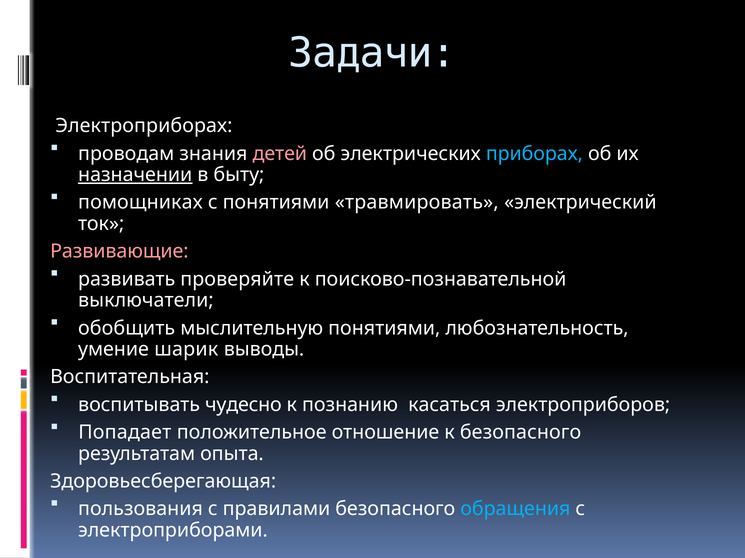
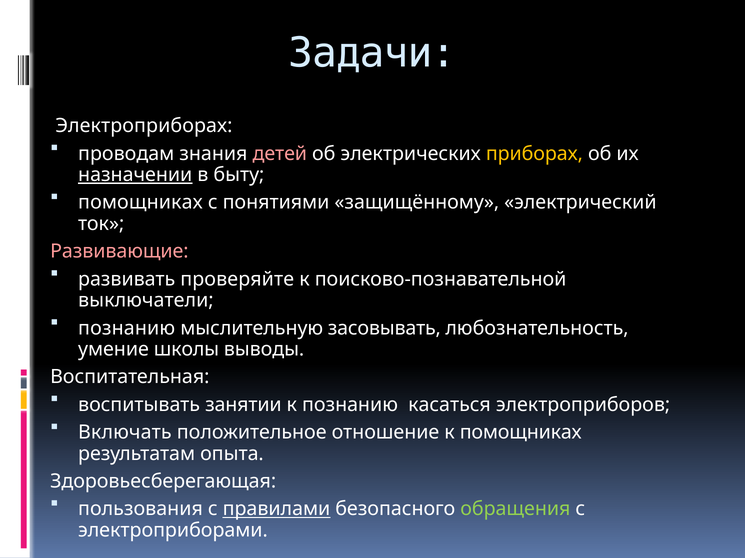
приборах colour: light blue -> yellow (534, 154)
травмировать: травмировать -> защищённому (417, 203)
обобщить: обобщить -> познанию (127, 329)
мыслительную понятиями: понятиями -> засовывать (384, 329)
шарик: шарик -> школы (186, 350)
чудесно: чудесно -> занятии (243, 405)
Попадает: Попадает -> Включать (125, 433)
к безопасного: безопасного -> помощниках (521, 433)
правилами underline: none -> present (276, 510)
обращения colour: light blue -> light green (515, 510)
